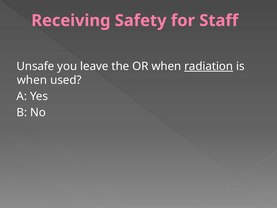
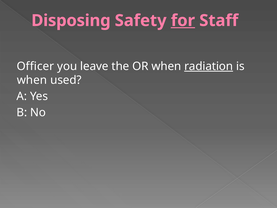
Receiving: Receiving -> Disposing (71, 21)
for underline: none -> present (183, 21)
Unsafe: Unsafe -> Officer (35, 66)
